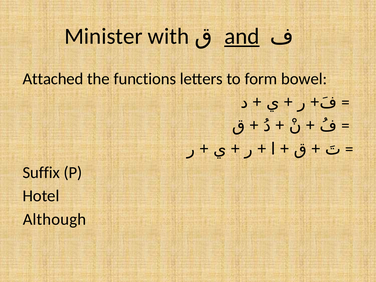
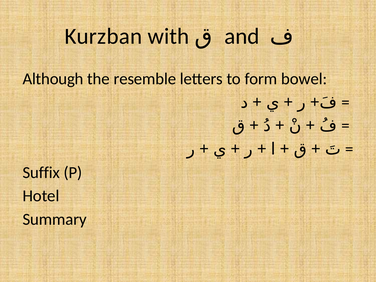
Minister: Minister -> Kurzban (103, 36)
and underline: present -> none (242, 36)
Attached: Attached -> Although (53, 79)
functions: functions -> resemble (145, 79)
Although: Although -> Summary (55, 219)
